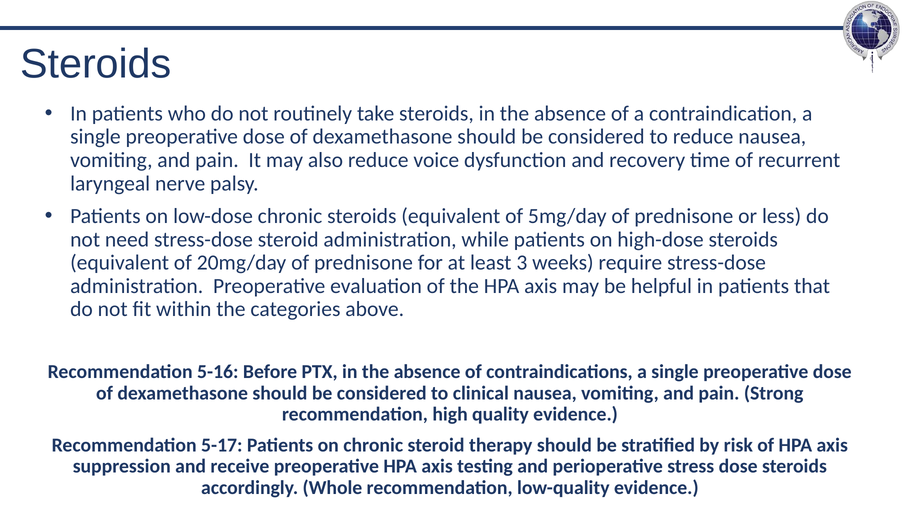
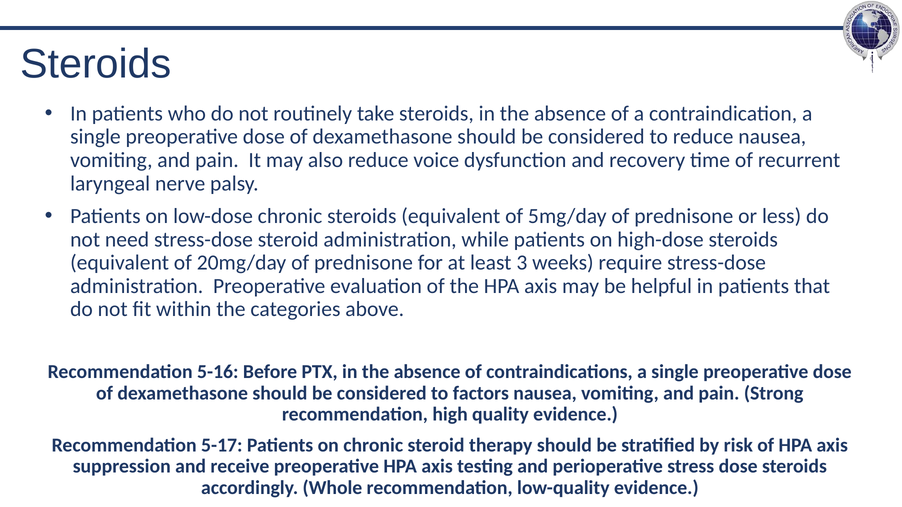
clinical: clinical -> factors (481, 393)
